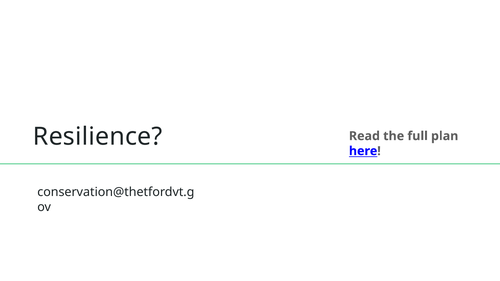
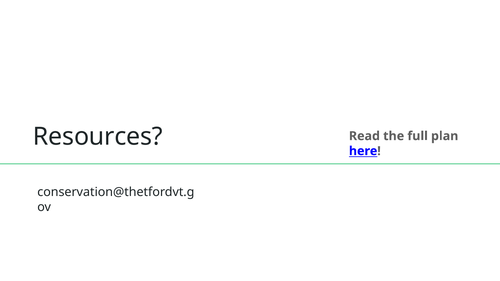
Resilience: Resilience -> Resources (98, 137)
